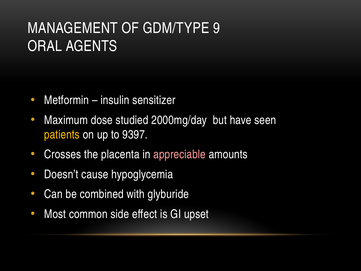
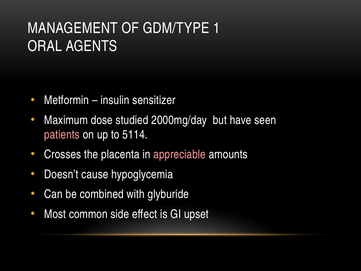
9: 9 -> 1 (217, 28)
patients colour: yellow -> pink (62, 134)
9397: 9397 -> 5114 (135, 134)
